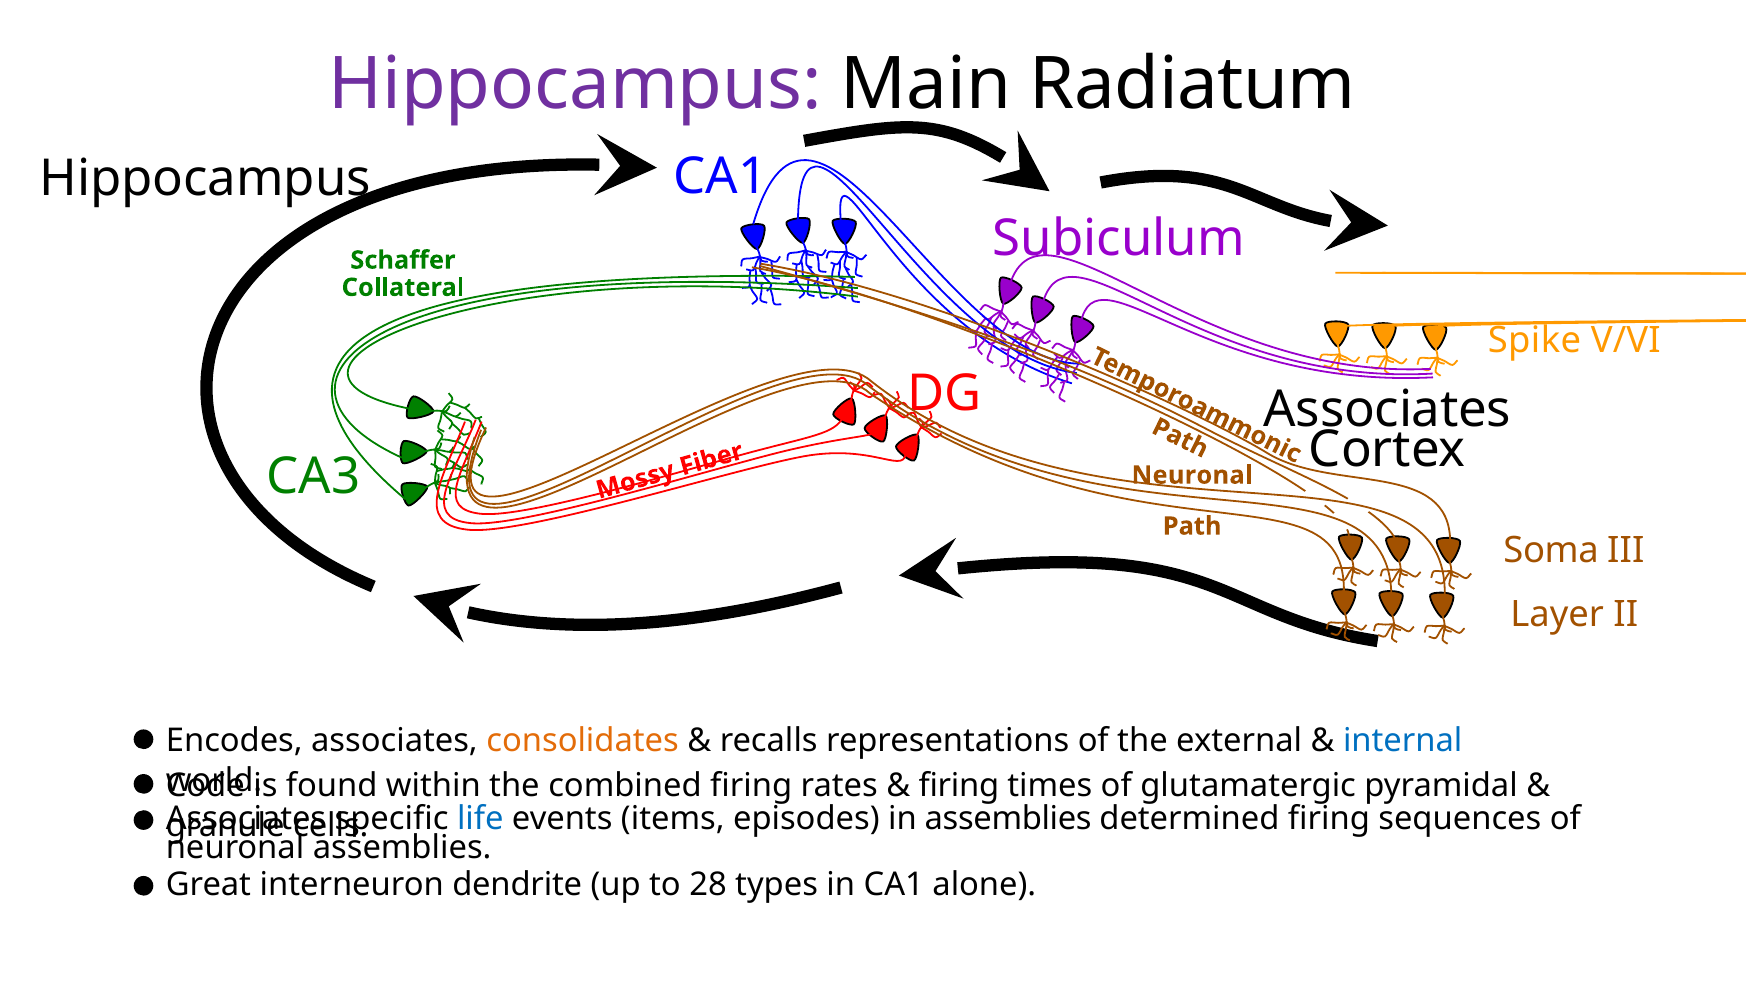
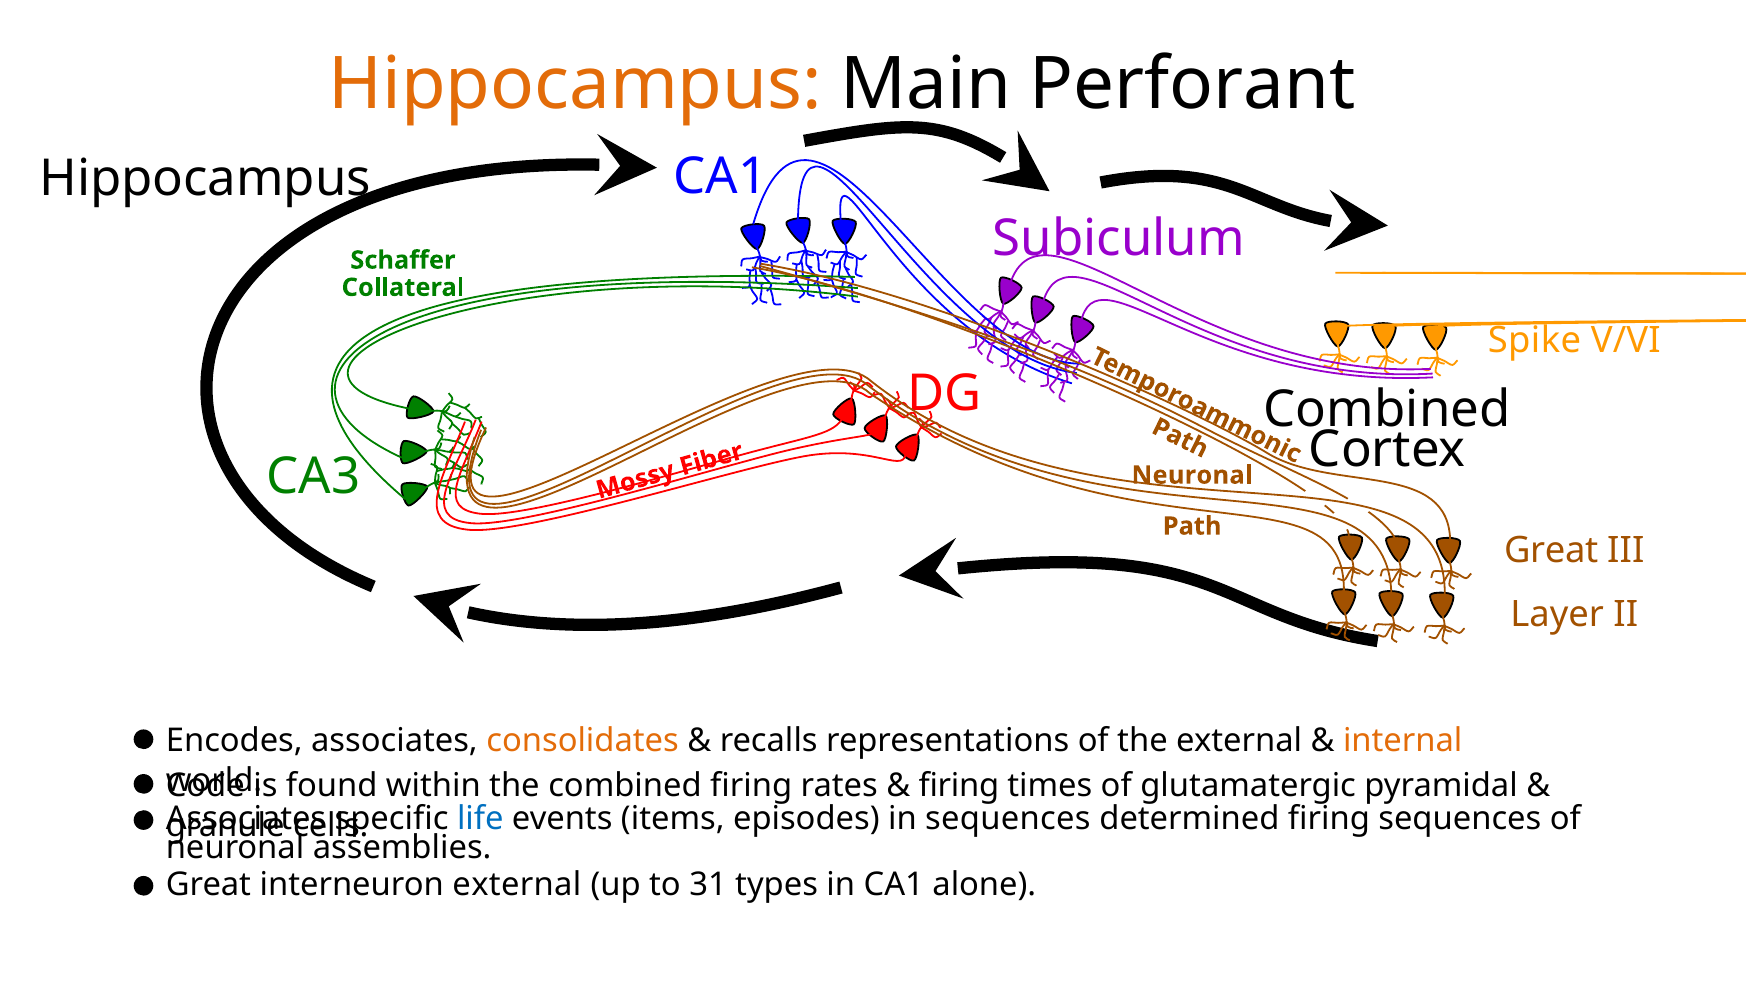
Hippocampus colour: purple -> orange (575, 85)
Radiatum: Radiatum -> Perforant (1193, 85)
Associates: Associates -> Combined (1387, 409)
Soma: Soma -> Great (1551, 551)
internal colour: blue -> orange (1403, 741)
in assemblies: assemblies -> sequences (1008, 819)
interneuron dendrite: dendrite -> external (517, 885)
28: 28 -> 31 (708, 885)
